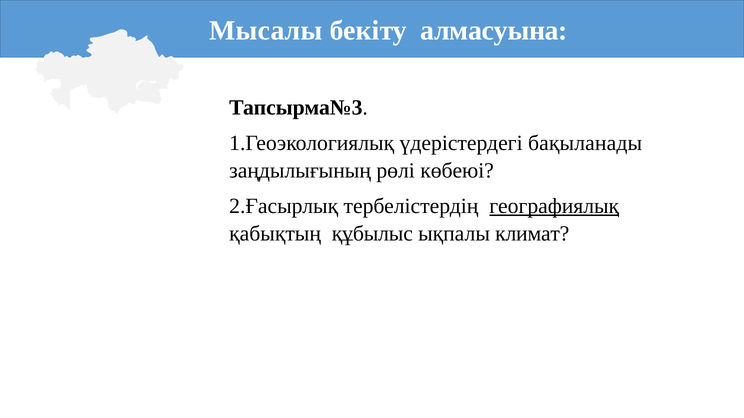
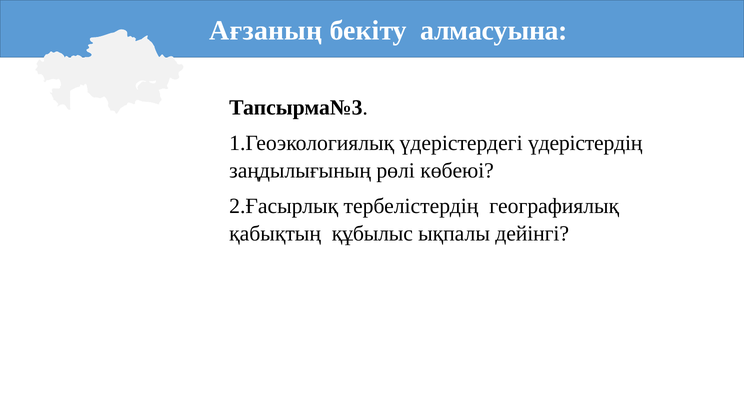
Мысалы: Мысалы -> Ағзаның (266, 31)
бақыланады: бақыланады -> үдерістердің (585, 143)
географиялық underline: present -> none (554, 206)
климат: климат -> дейінгі (532, 234)
